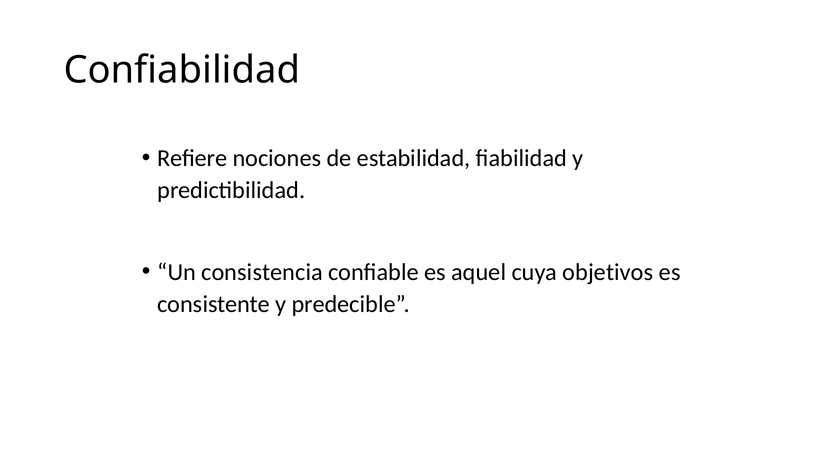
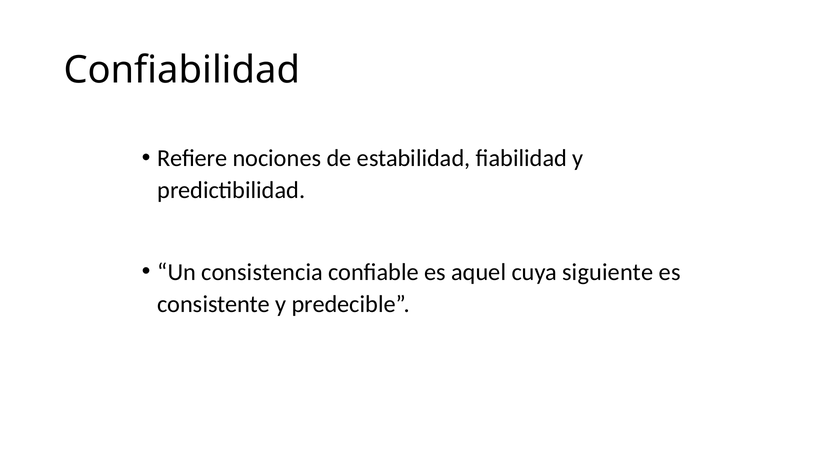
objetivos: objetivos -> siguiente (608, 272)
